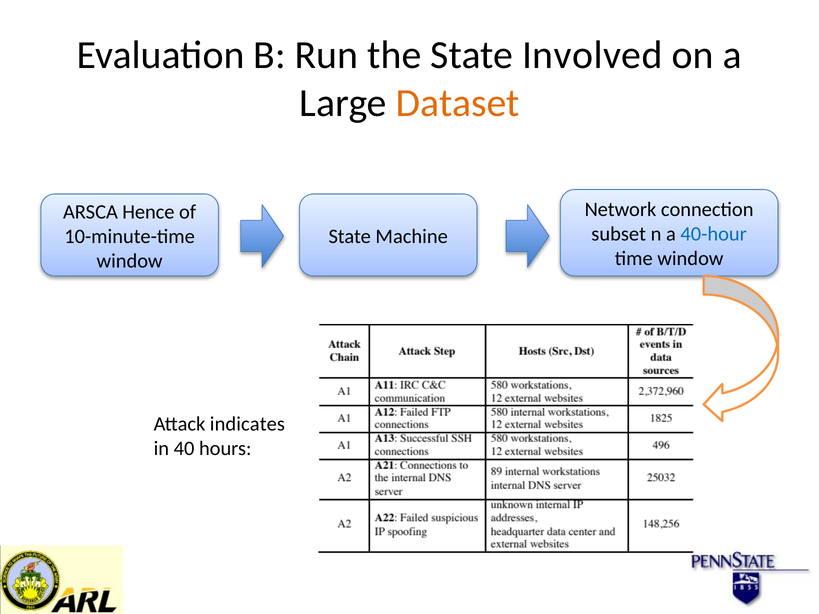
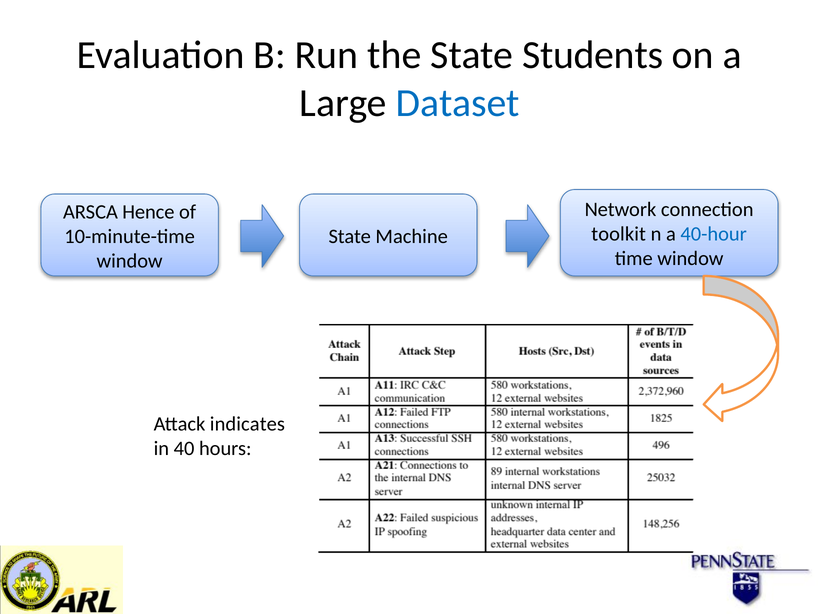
Involved: Involved -> Students (593, 55)
Dataset colour: orange -> blue (458, 103)
subset: subset -> toolkit (619, 234)
